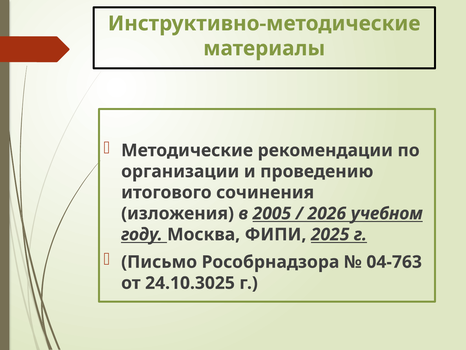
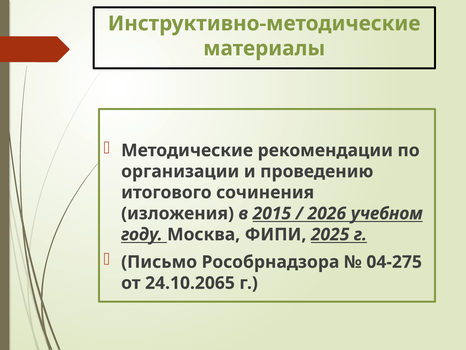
2005: 2005 -> 2015 (272, 213)
04-763: 04-763 -> 04-275 (394, 262)
24.10.3025: 24.10.3025 -> 24.10.2065 (190, 283)
